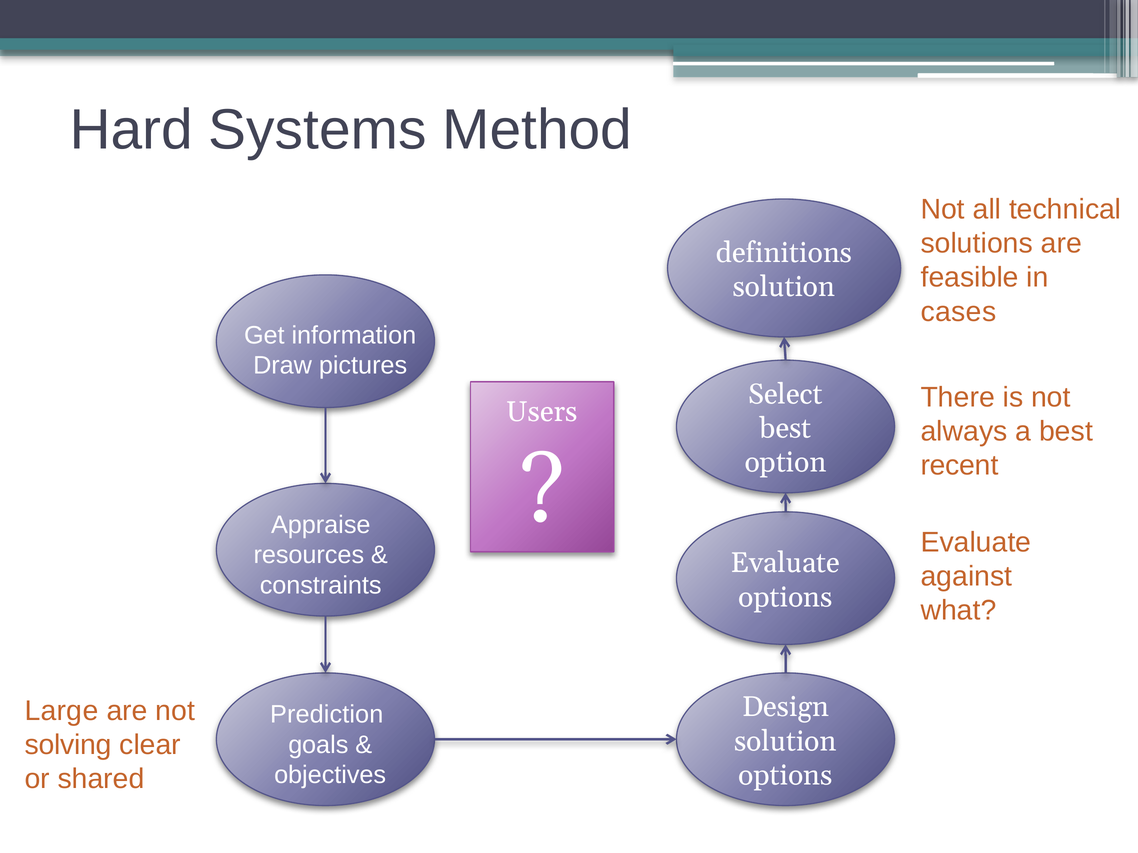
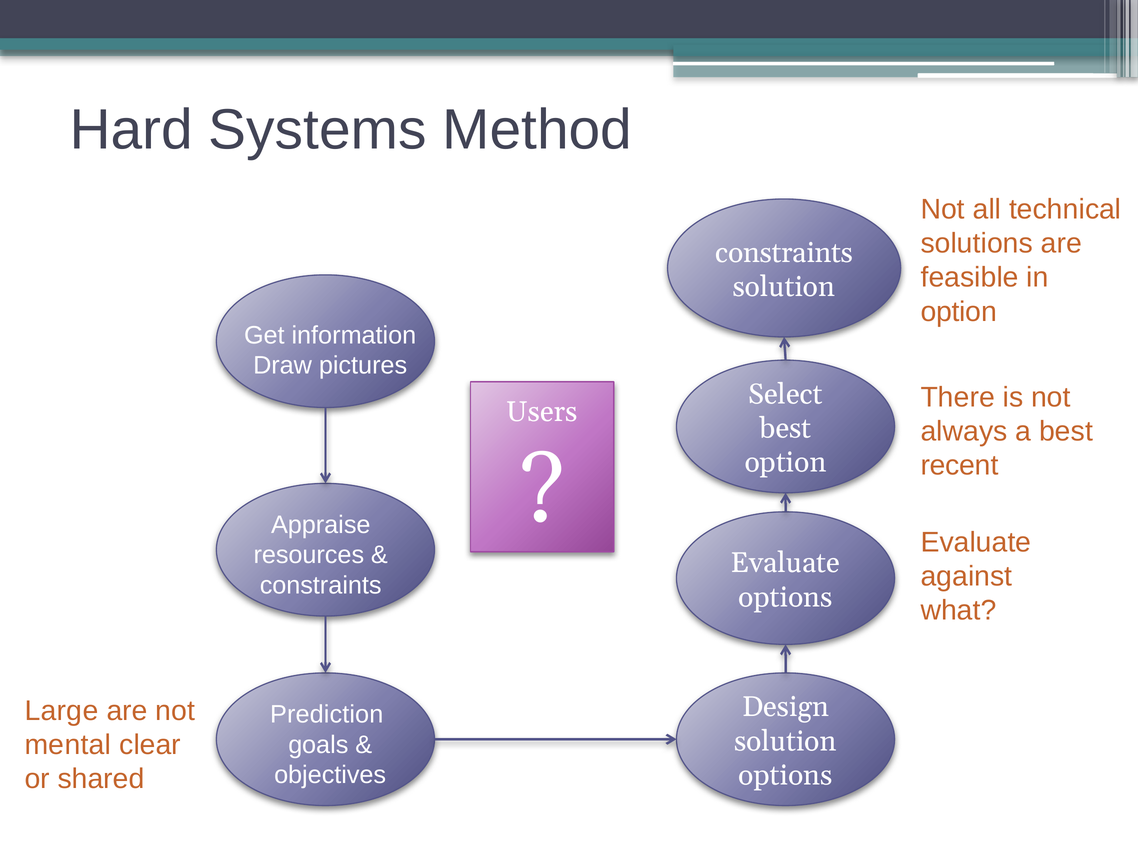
definitions: definitions -> constraints (784, 253)
cases: cases -> option (959, 312)
solving: solving -> mental (68, 745)
